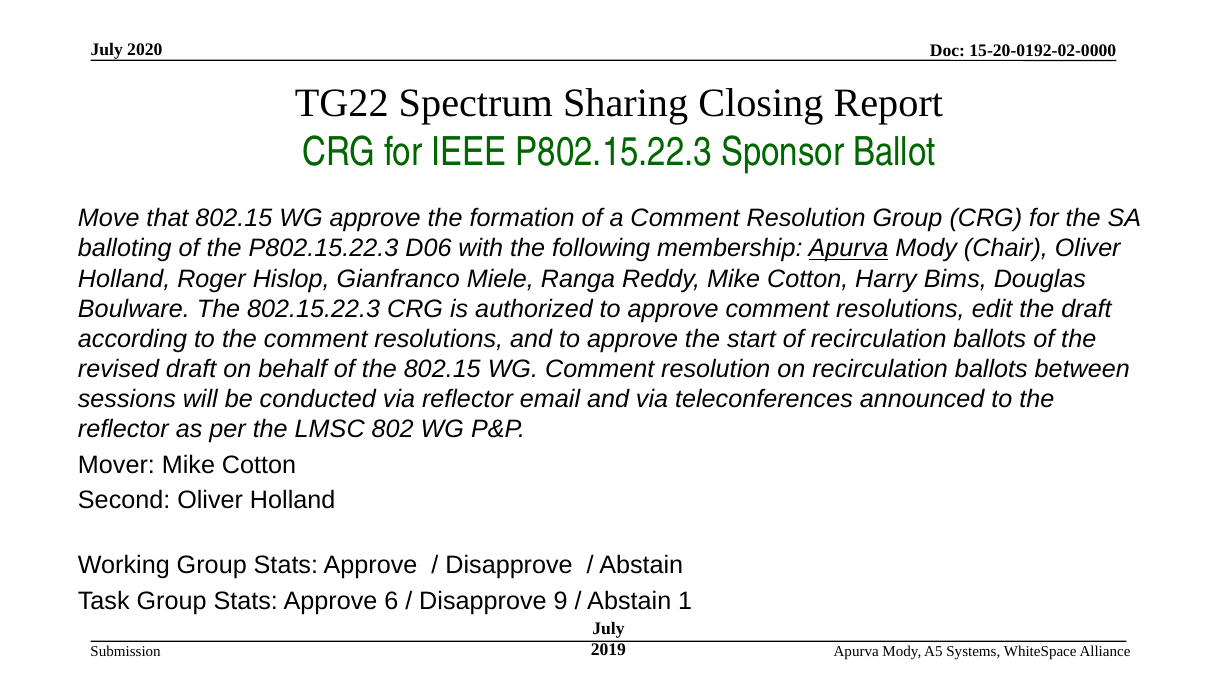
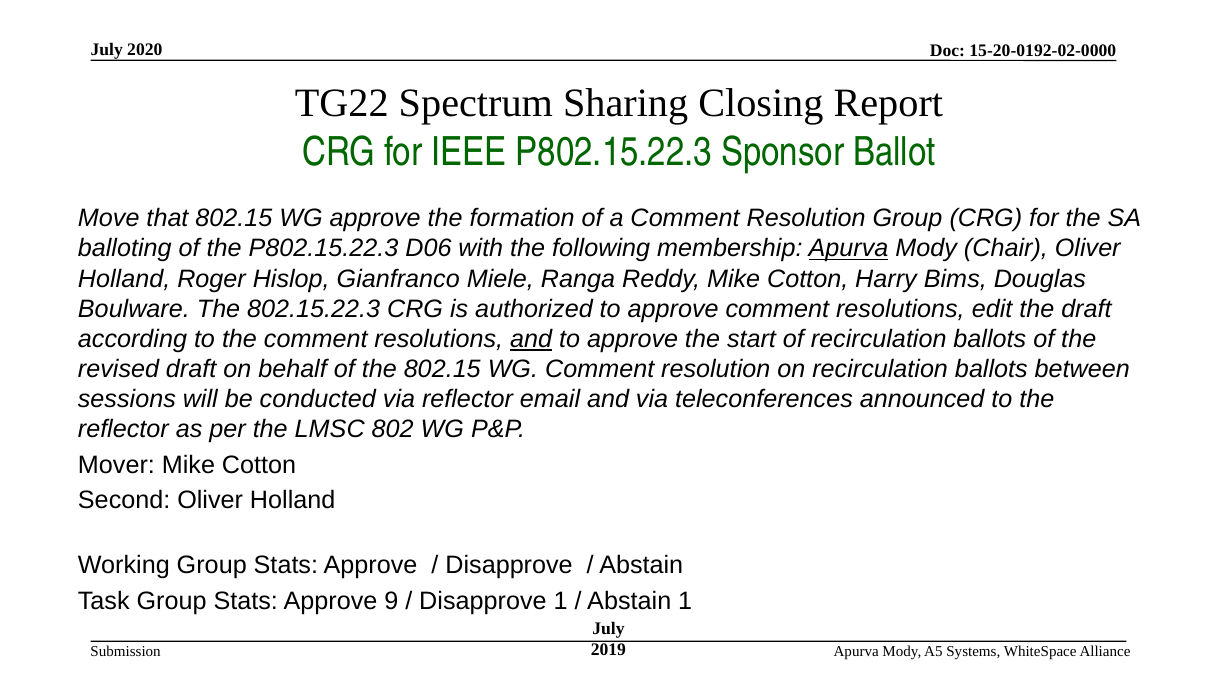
and underline: none -> present (531, 339)
6: 6 -> 9 (391, 601)
Disapprove 9: 9 -> 1 (561, 601)
